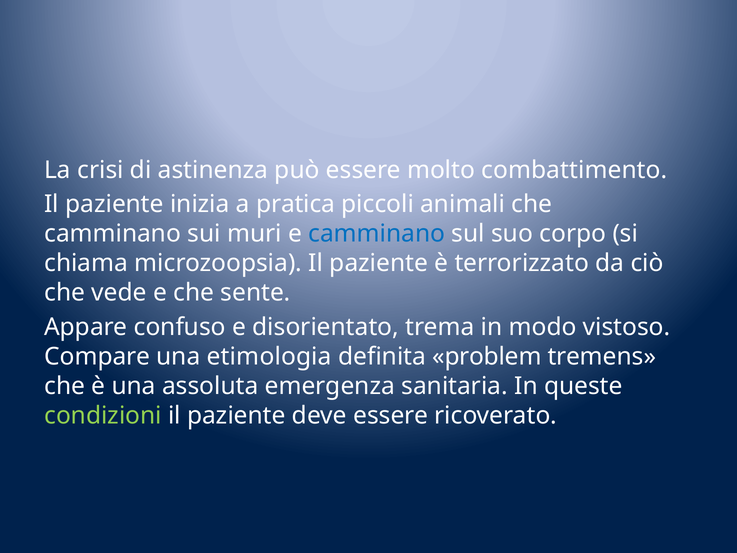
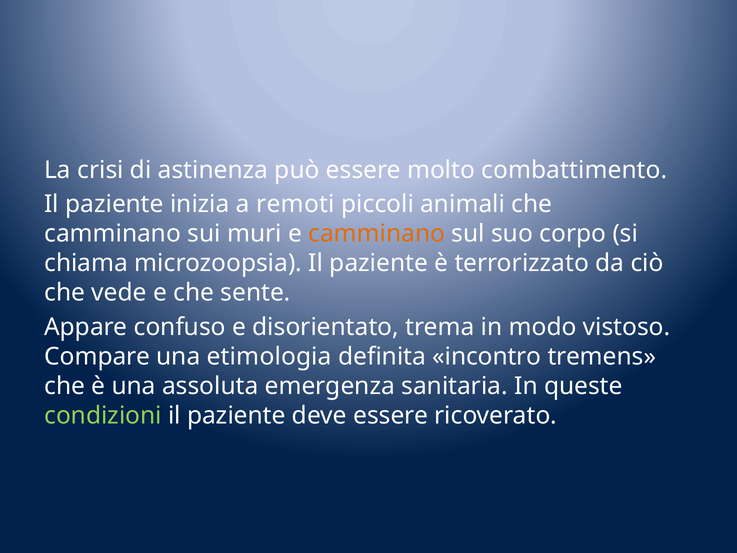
pratica: pratica -> remoti (295, 204)
camminano colour: blue -> orange (377, 234)
problem: problem -> incontro (487, 357)
